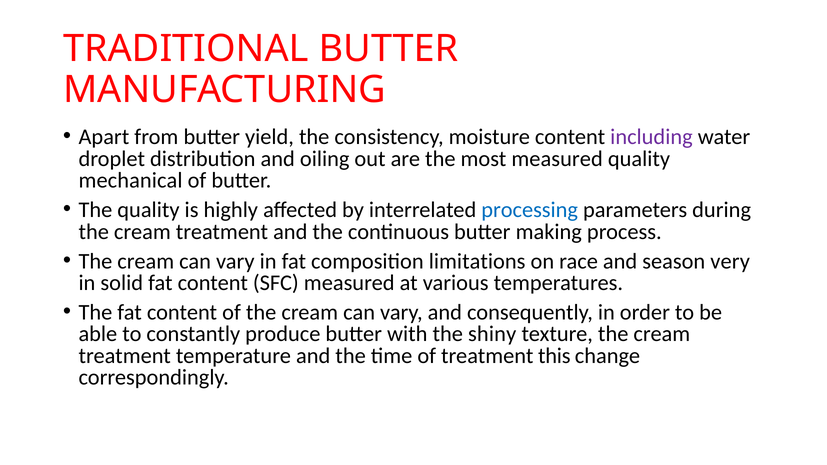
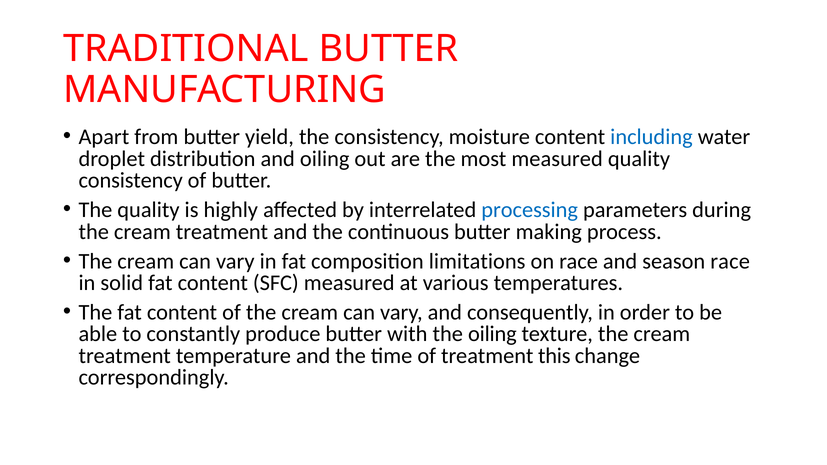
including colour: purple -> blue (651, 137)
mechanical: mechanical -> consistency (131, 180)
season very: very -> race (730, 261)
the shiny: shiny -> oiling (492, 334)
